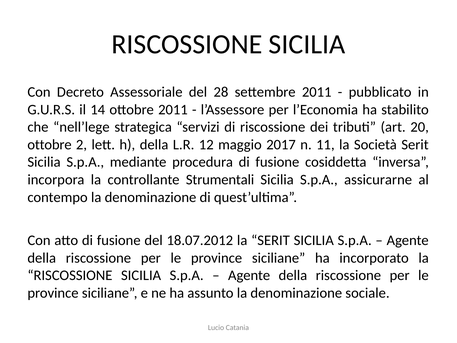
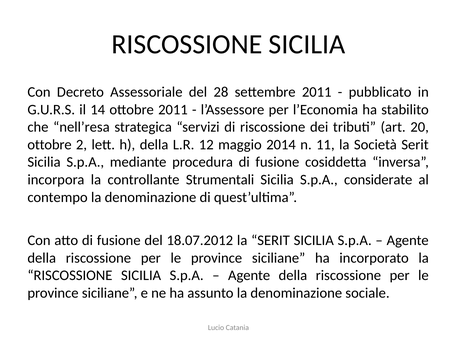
nell’lege: nell’lege -> nell’resa (81, 127)
2017: 2017 -> 2014 (281, 145)
assicurarne: assicurarne -> considerate (378, 180)
